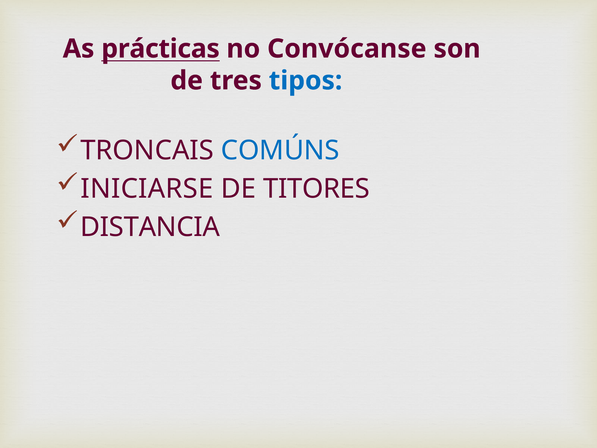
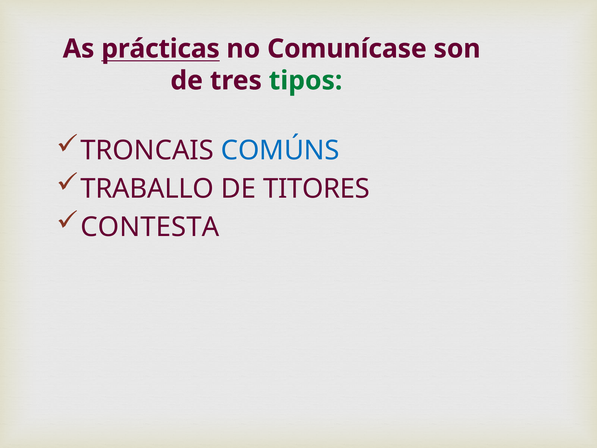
Convócanse: Convócanse -> Comunícase (347, 49)
tipos colour: blue -> green (306, 81)
INICIARSE: INICIARSE -> TRABALLO (147, 189)
DISTANCIA: DISTANCIA -> CONTESTA (150, 227)
